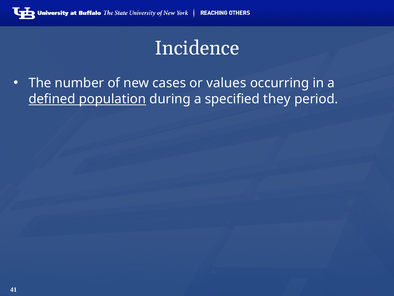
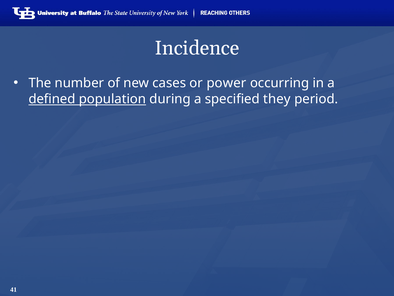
values: values -> power (226, 83)
